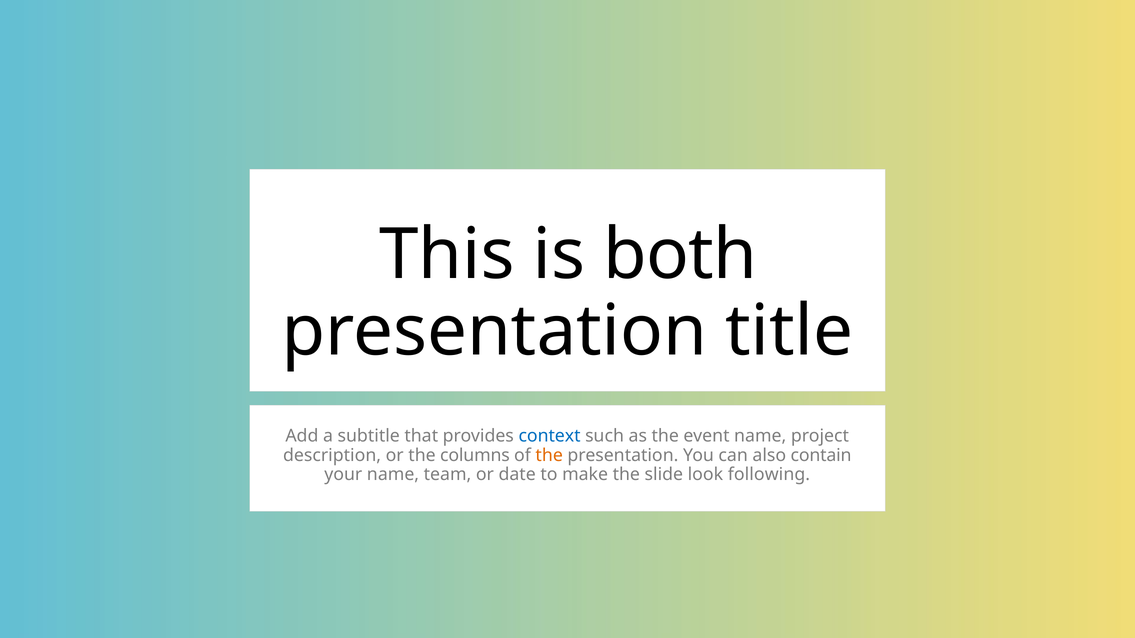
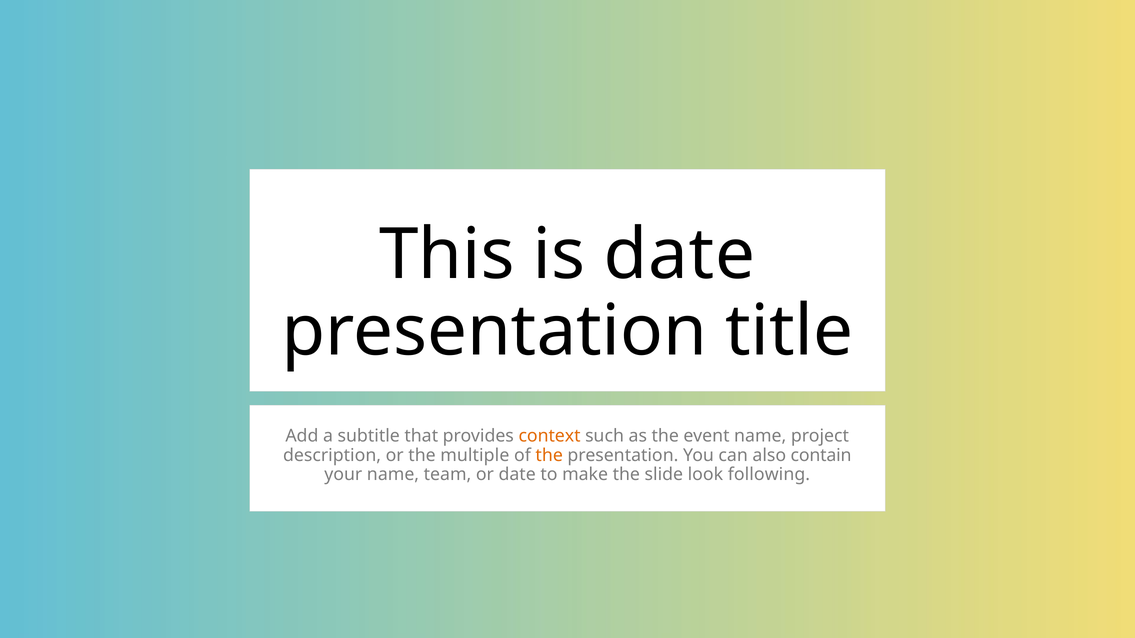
is both: both -> date (679, 255)
context colour: blue -> orange (550, 436)
columns: columns -> multiple (475, 456)
